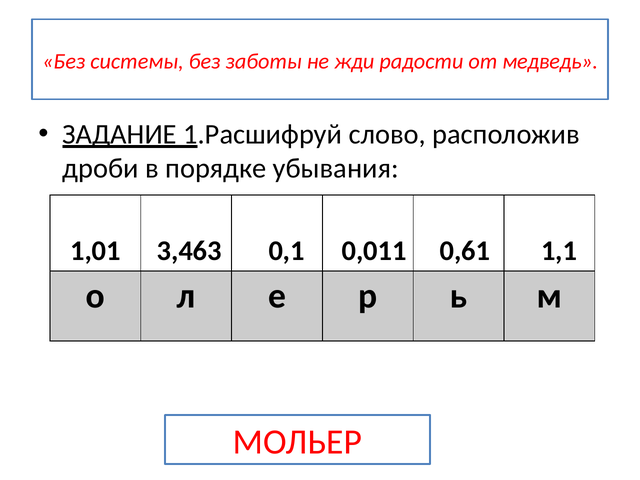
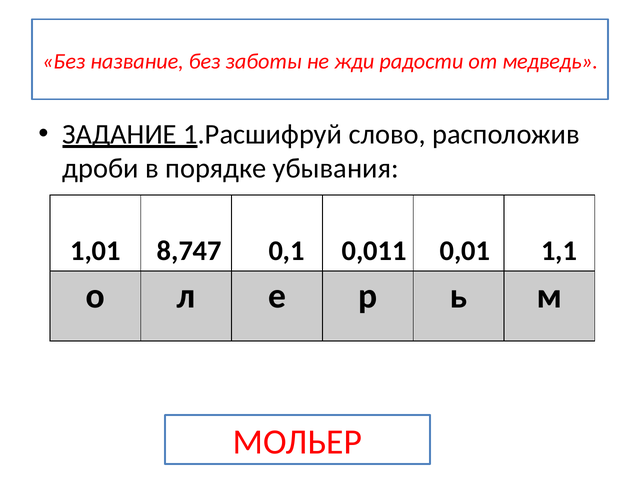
системы: системы -> название (137, 61)
3,463: 3,463 -> 8,747 (189, 251)
0,61: 0,61 -> 0,01 (465, 251)
